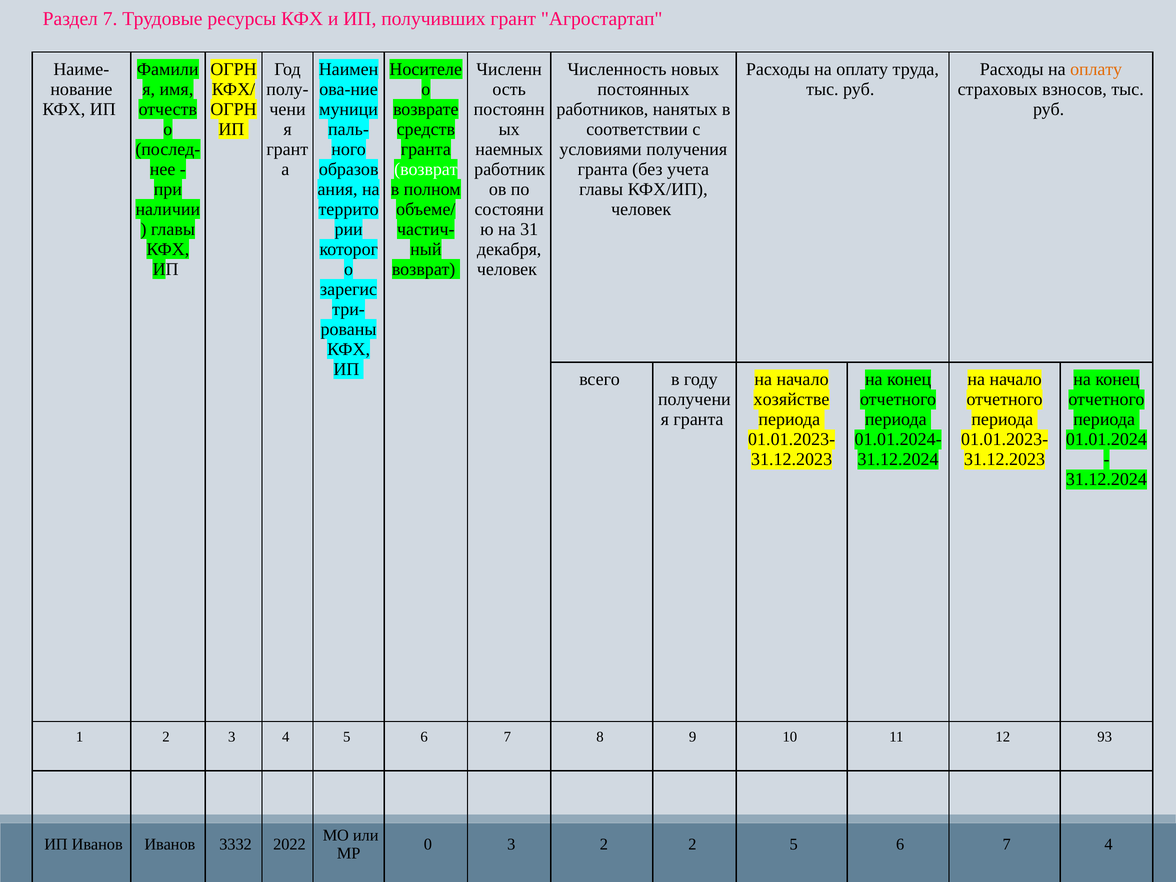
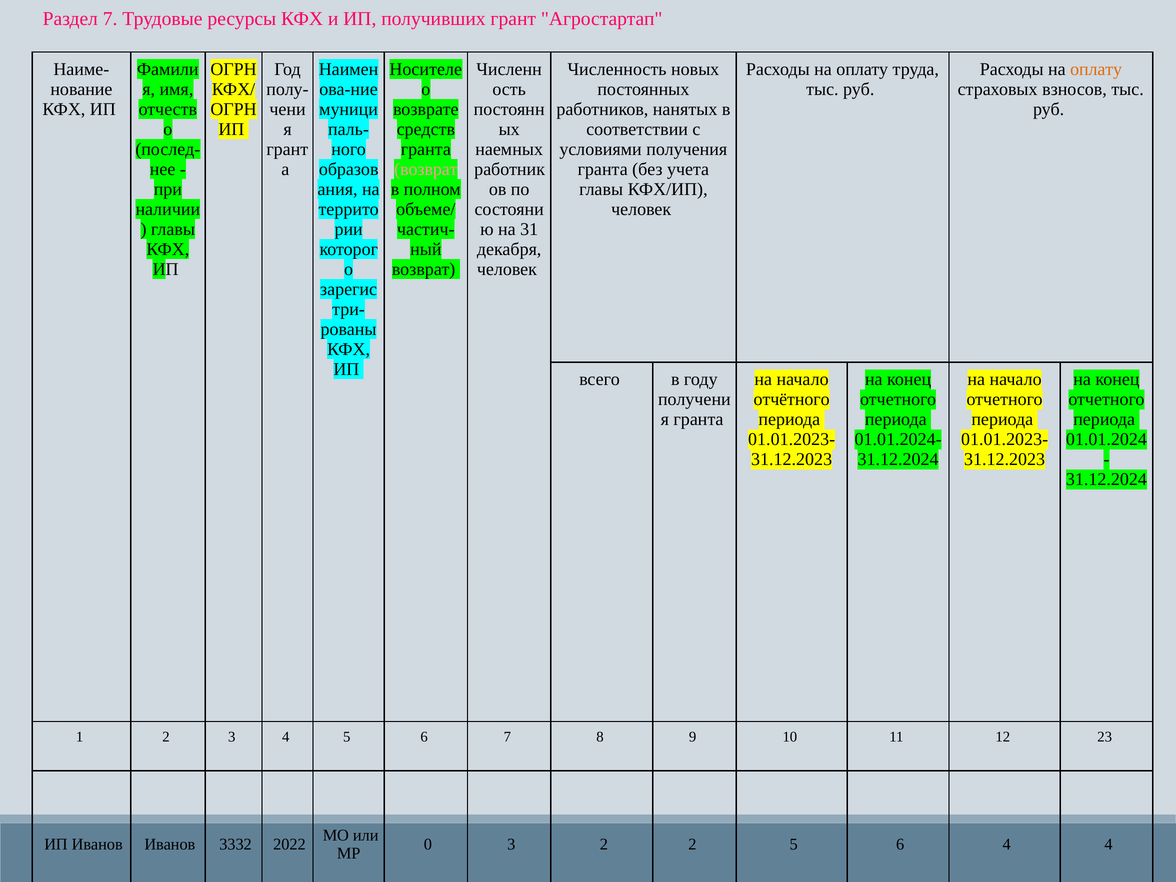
возврат colour: white -> pink (426, 169)
хозяйстве: хозяйстве -> отчётного (792, 399)
93: 93 -> 23 (1105, 737)
2 5 6 7: 7 -> 4 (1007, 844)
